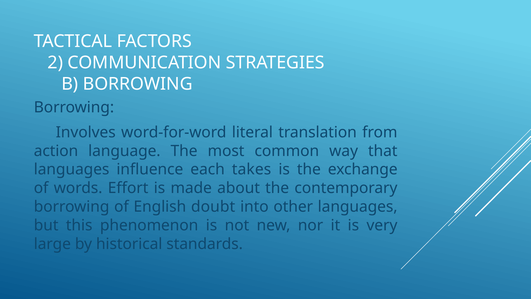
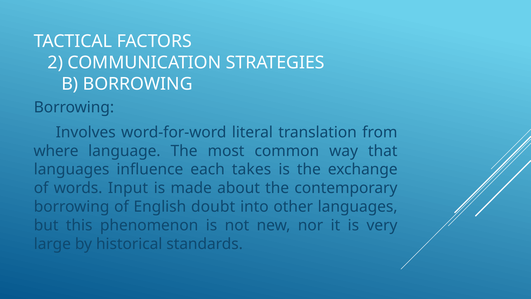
action: action -> where (56, 151)
Effort: Effort -> Input (128, 188)
